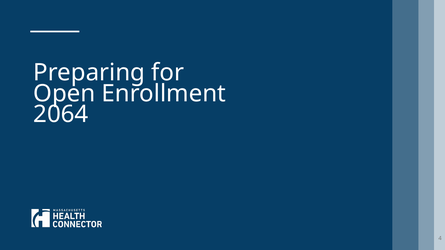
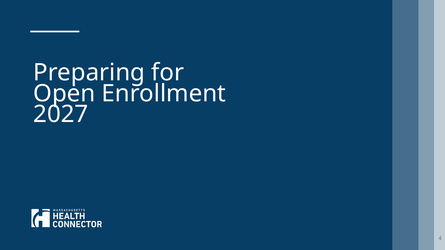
2064: 2064 -> 2027 (61, 114)
